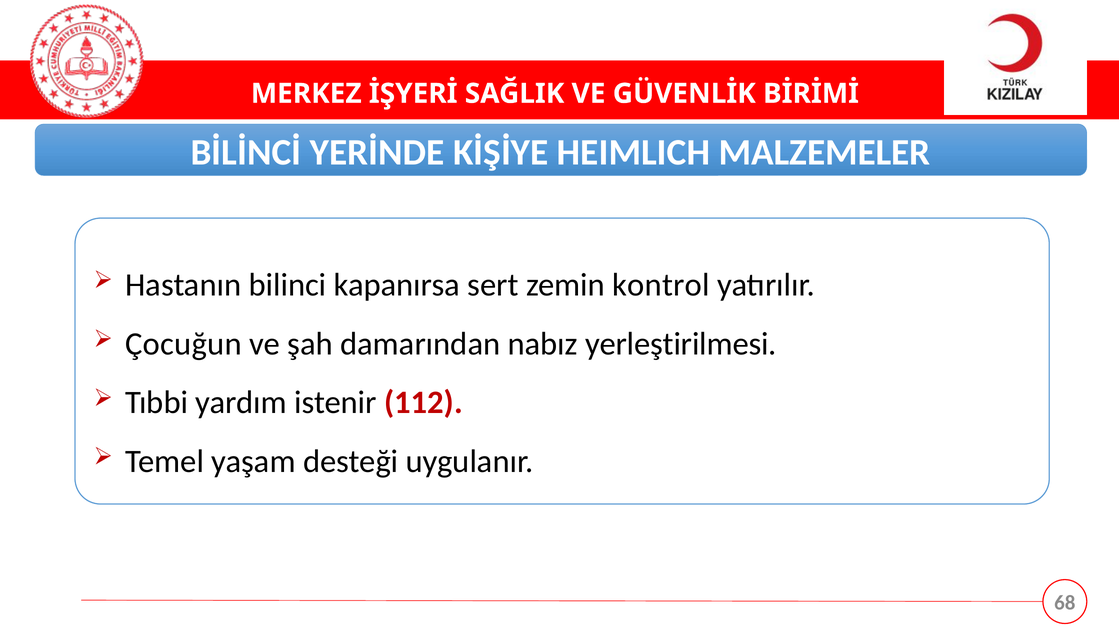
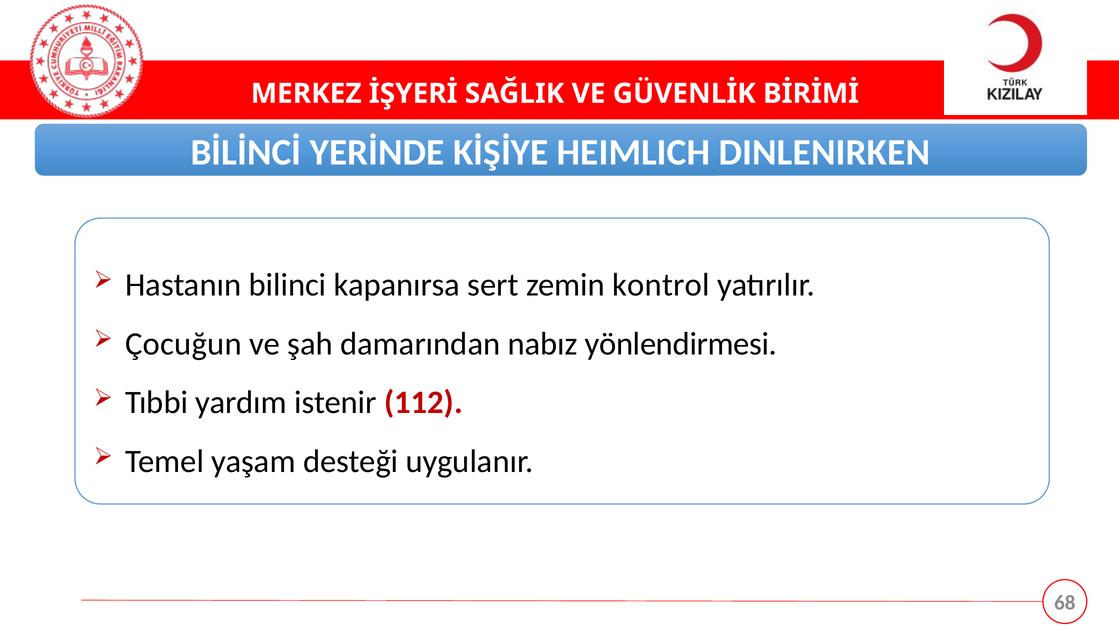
MALZEMELER: MALZEMELER -> DINLENIRKEN (824, 152)
yerleştirilmesi: yerleştirilmesi -> yönlendirmesi (681, 343)
